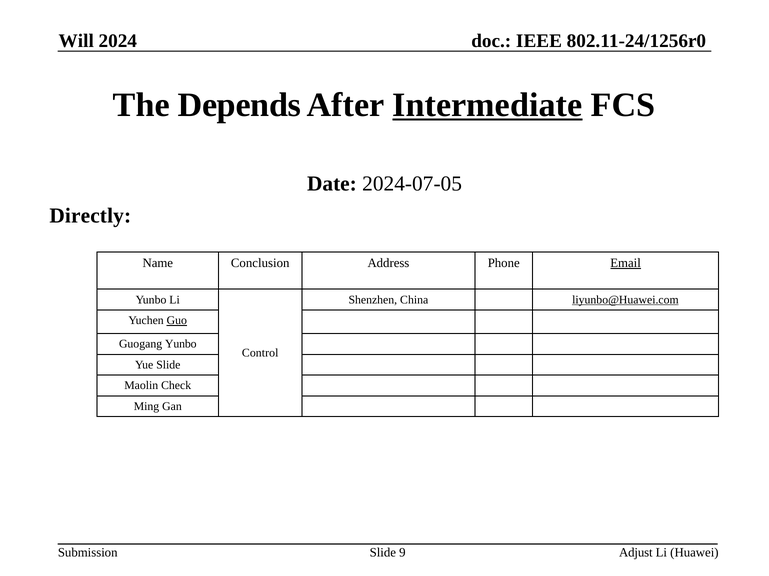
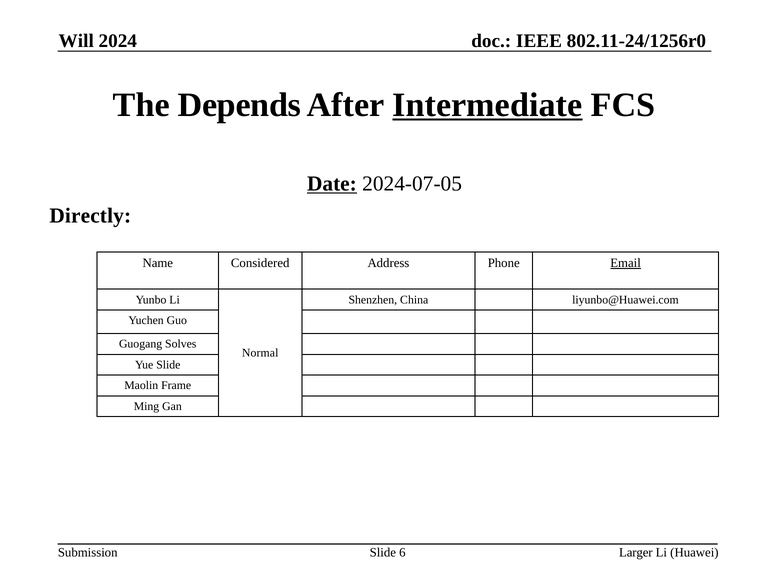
Date underline: none -> present (332, 184)
Conclusion: Conclusion -> Considered (260, 263)
liyunbo@Huawei.com underline: present -> none (625, 300)
Guo underline: present -> none (177, 321)
Guogang Yunbo: Yunbo -> Solves (181, 344)
Control: Control -> Normal (260, 353)
Check: Check -> Frame (176, 386)
9: 9 -> 6 (402, 553)
Adjust: Adjust -> Larger (636, 553)
